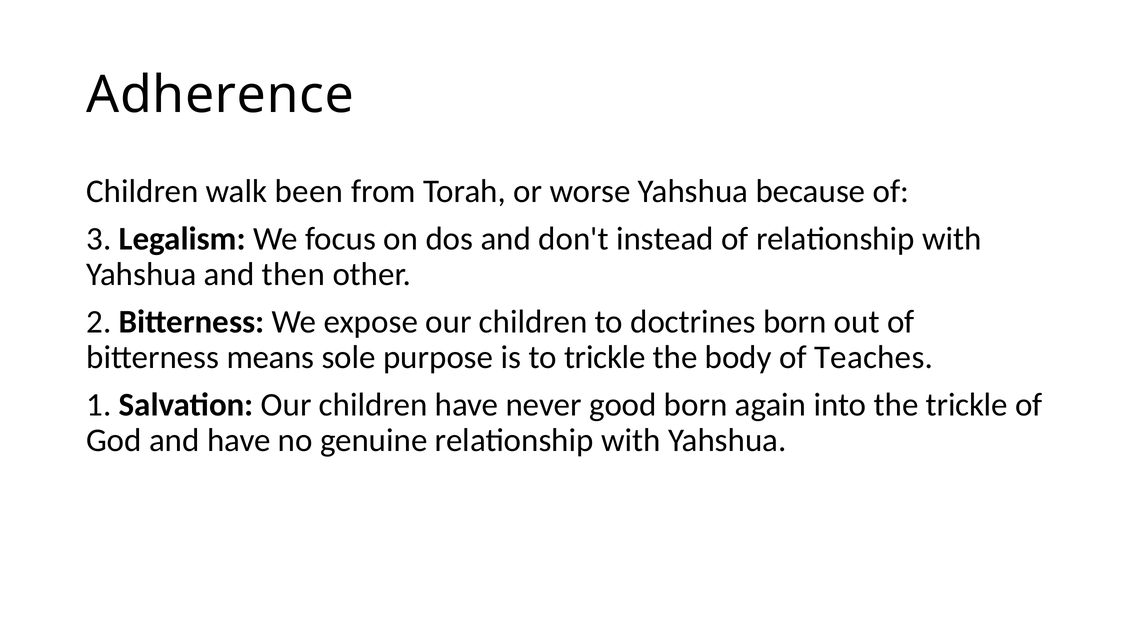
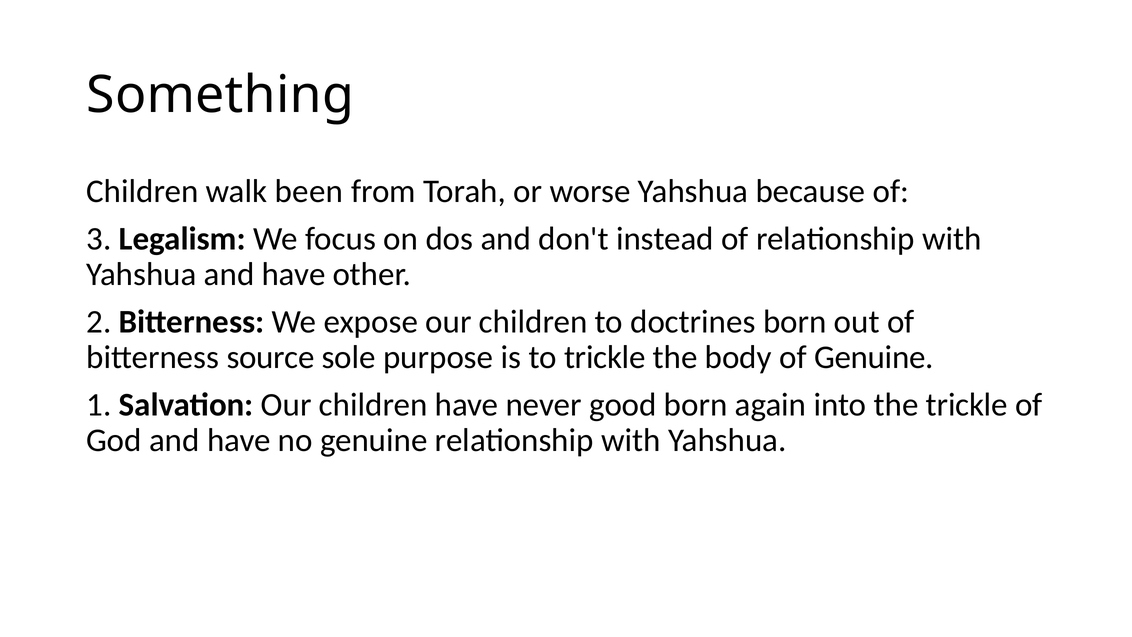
Adherence: Adherence -> Something (220, 95)
Yahshua and then: then -> have (294, 274)
means: means -> source (270, 357)
of Teaches: Teaches -> Genuine (874, 357)
